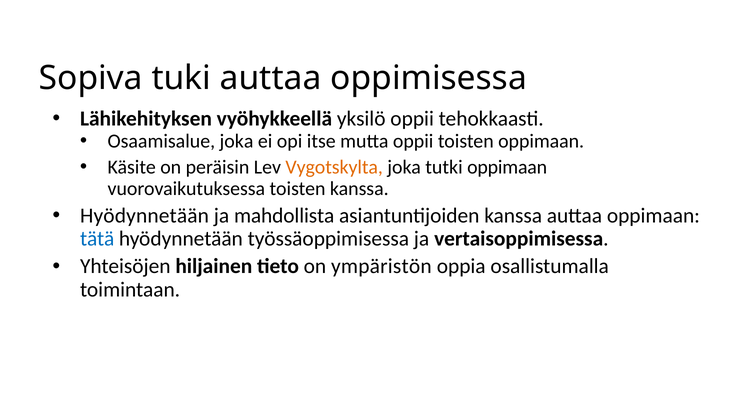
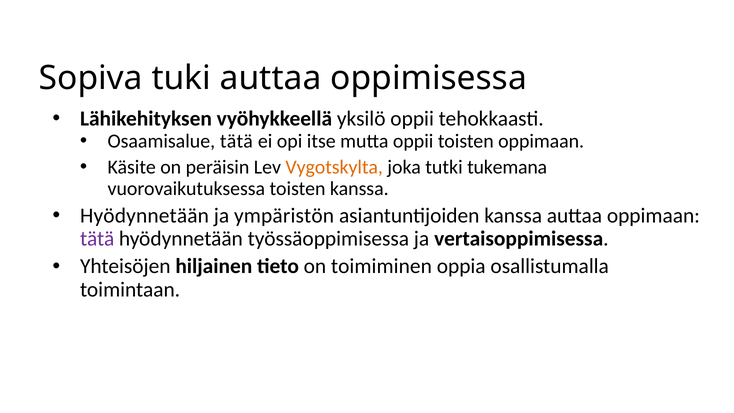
Osaamisalue joka: joka -> tätä (236, 141)
tutki oppimaan: oppimaan -> tukemana (507, 167)
mahdollista: mahdollista -> ympäristön (284, 216)
tätä colour: blue -> purple (97, 239)
ympäristön: ympäristön -> toimiminen (381, 266)
